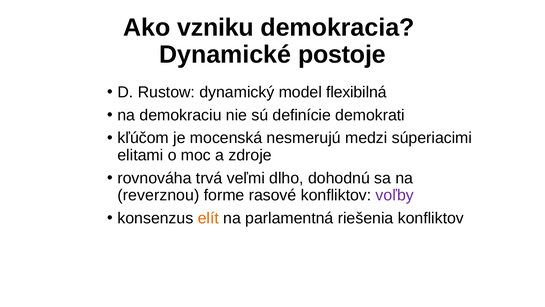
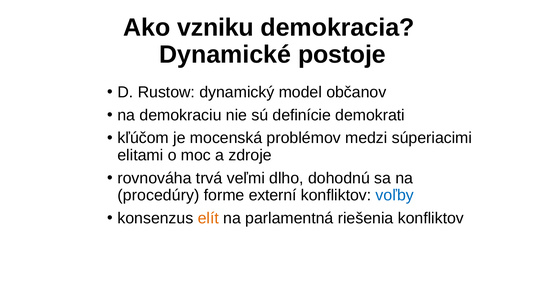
flexibilná: flexibilná -> občanov (356, 92)
nesmerujú: nesmerujú -> problémov (304, 138)
reverznou: reverznou -> procedúry (158, 195)
rasové: rasové -> externí (273, 195)
voľby colour: purple -> blue (395, 195)
